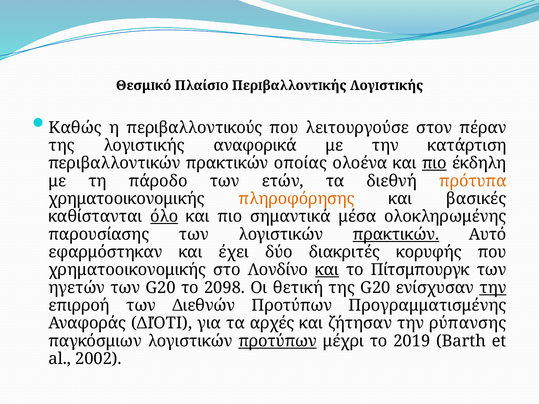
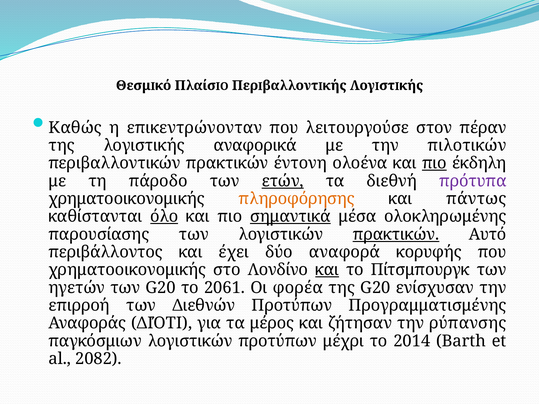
περιβαλλοντικούς: περιβαλλοντικούς -> επικεντρώνονταν (194, 128)
κατάρτιση: κατάρτιση -> πιλοτικών (467, 146)
οποίας: οποίας -> έντονη (300, 163)
ετών underline: none -> present (283, 181)
πρότυπα colour: orange -> purple (473, 181)
βασικές: βασικές -> πάντως (476, 199)
σημαντικά underline: none -> present (290, 217)
εφαρμόστηκαν: εφαρμόστηκαν -> περιβάλλοντος (106, 252)
διακριτές: διακριτές -> αναφορά (345, 252)
2098: 2098 -> 2061 (225, 288)
θετική: θετική -> φορέα (298, 288)
την underline: present -> none (493, 288)
αρχές: αρχές -> μέρος (272, 323)
προτύπων underline: present -> none (278, 341)
2019: 2019 -> 2014 (412, 341)
2002: 2002 -> 2082 (98, 359)
